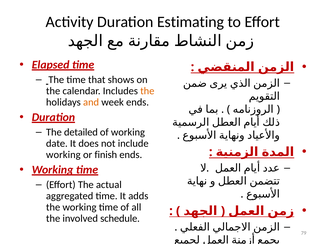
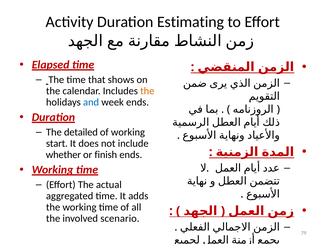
and colour: orange -> blue (91, 102)
date: date -> start (57, 144)
working: working -> whether (63, 155)
schedule: schedule -> scenario (120, 219)
